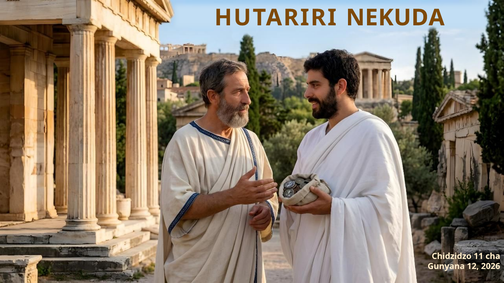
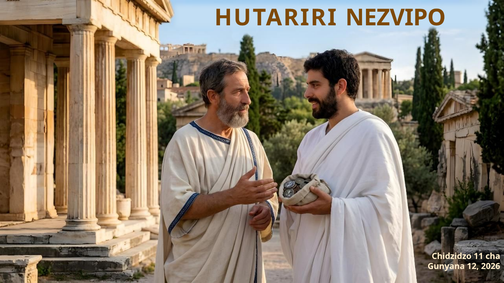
NEKUDA: NEKUDA -> NEZVIPO (396, 18)
